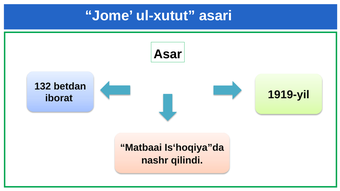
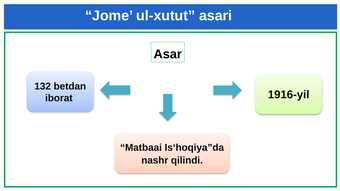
1919-yil: 1919-yil -> 1916-yil (289, 95)
